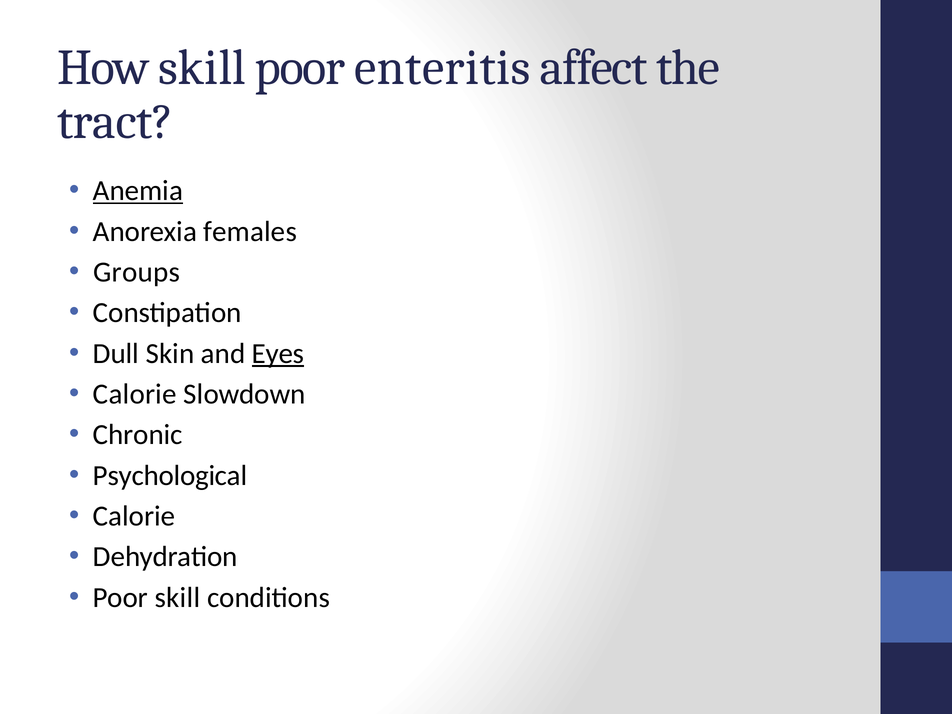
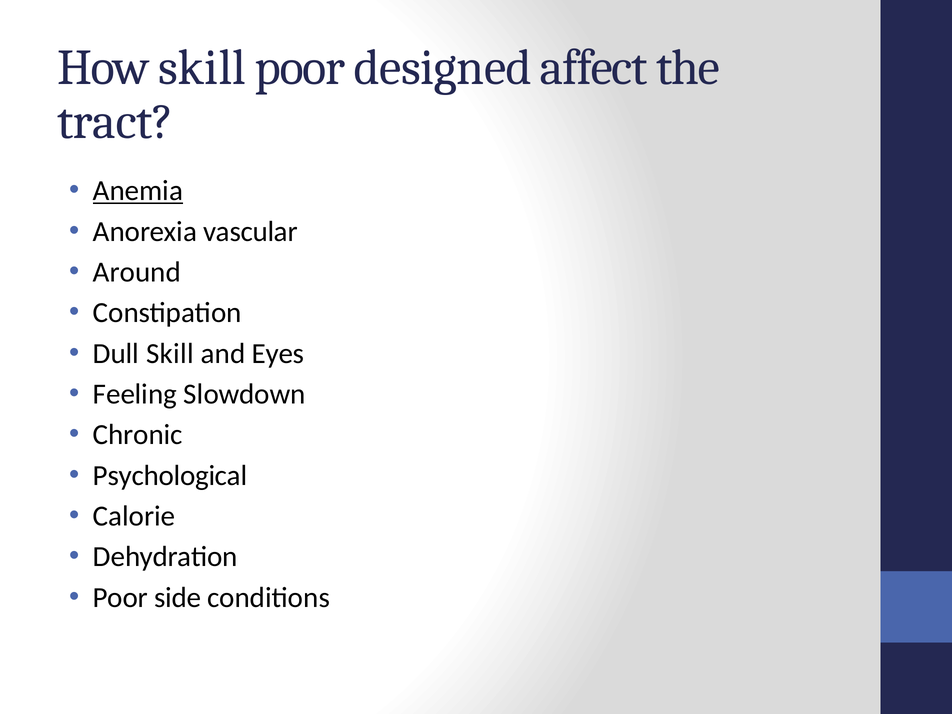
enteritis: enteritis -> designed (443, 67)
females: females -> vascular (250, 231)
Groups: Groups -> Around (137, 272)
Dull Skin: Skin -> Skill (170, 353)
Eyes underline: present -> none (278, 353)
Calorie: Calorie -> Feeling (135, 394)
Poor skill: skill -> side (178, 597)
